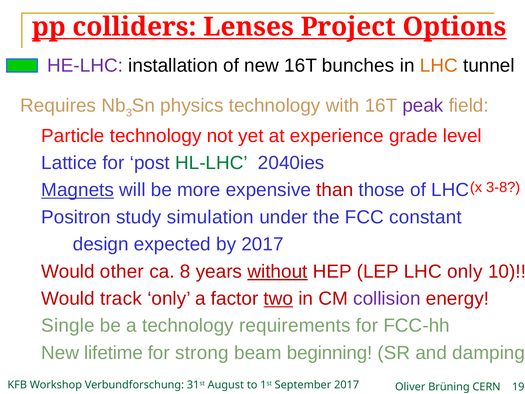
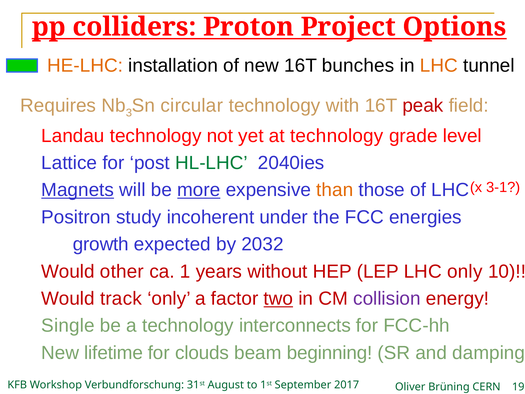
Lenses: Lenses -> Proton (249, 27)
HE-LHC colour: purple -> orange (85, 66)
physics: physics -> circular (192, 105)
peak colour: purple -> red (423, 105)
Particle: Particle -> Landau (73, 136)
at experience: experience -> technology (337, 136)
3-8: 3-8 -> 3-1 (503, 187)
more underline: none -> present (199, 190)
than colour: red -> orange (335, 190)
simulation: simulation -> incoherent (210, 217)
constant: constant -> energies (425, 217)
design: design -> growth (101, 244)
by 2017: 2017 -> 2032 (262, 244)
8: 8 -> 1 (185, 271)
without underline: present -> none (277, 271)
requirements: requirements -> interconnects (295, 326)
strong: strong -> clouds (202, 353)
